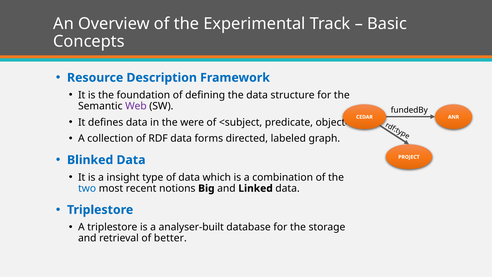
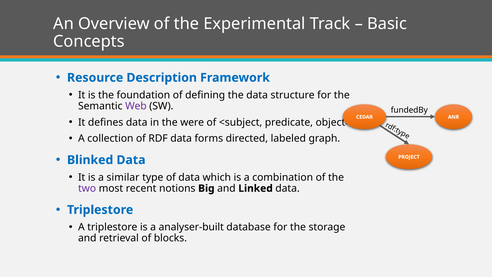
insight: insight -> similar (123, 177)
two colour: blue -> purple (87, 188)
better: better -> blocks (170, 238)
